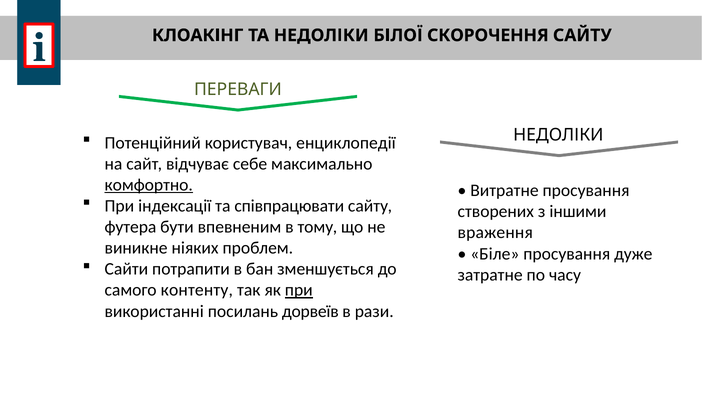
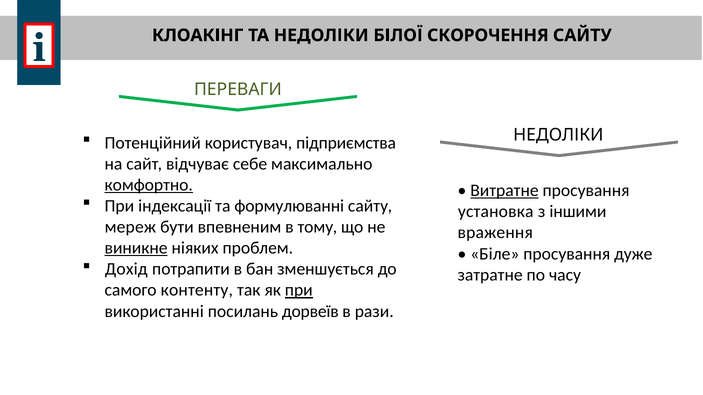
енциклопедії: енциклопедії -> підприємства (346, 143)
Витратне underline: none -> present (504, 191)
співпрацювати: співпрацювати -> формулюванні (289, 206)
створених: створених -> установка (496, 212)
футера: футера -> мереж (130, 227)
виникне underline: none -> present (136, 248)
Сайти: Сайти -> Дохід (126, 269)
